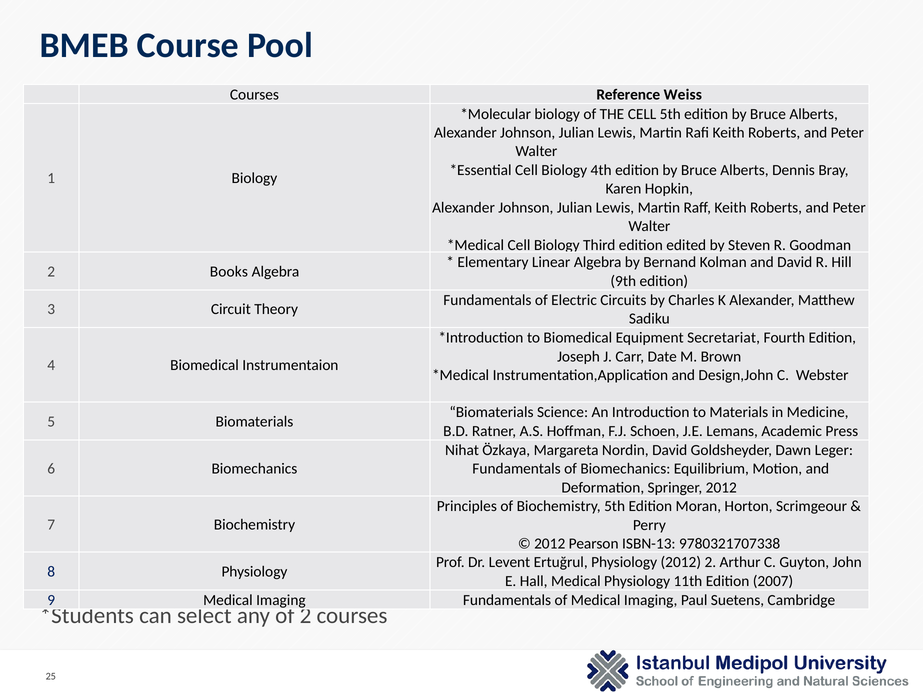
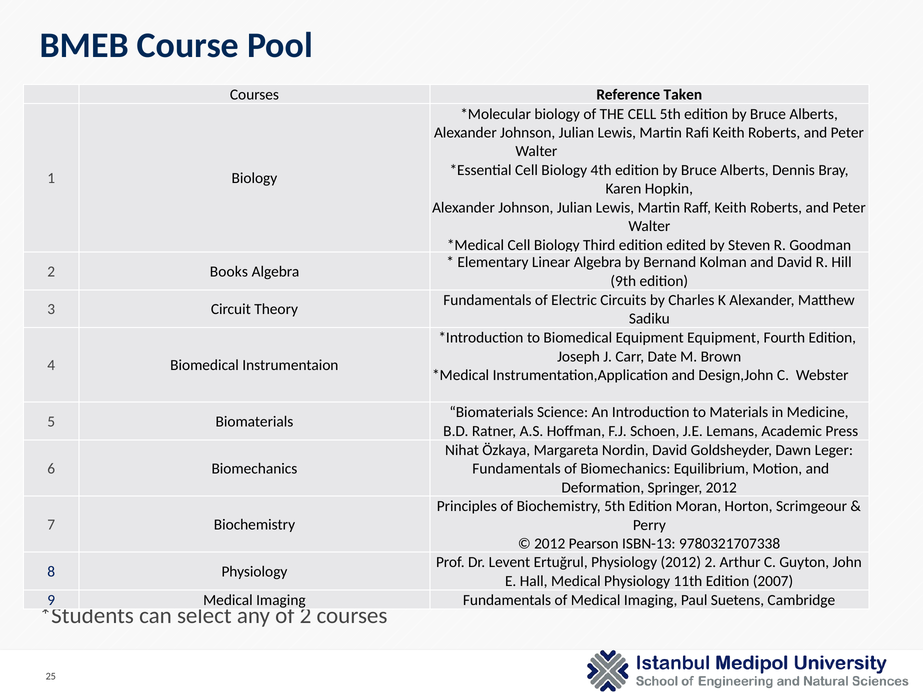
Weiss: Weiss -> Taken (683, 95)
Equipment Secretariat: Secretariat -> Equipment (724, 338)
